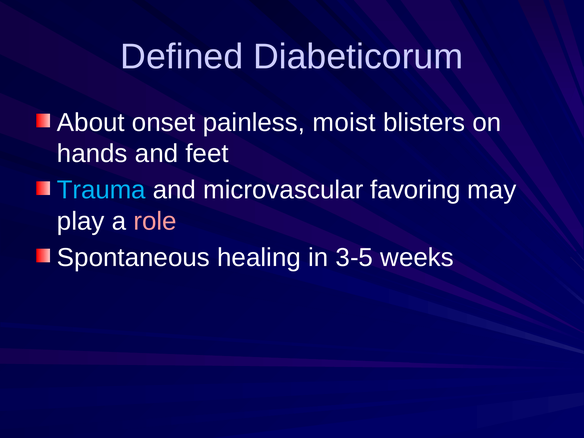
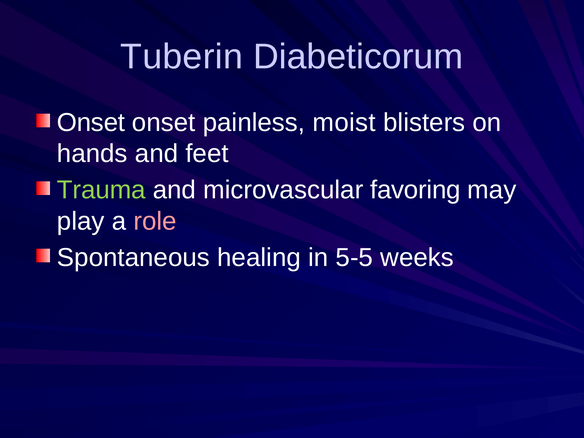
Defined: Defined -> Tuberin (182, 57)
About: About -> Onset (91, 123)
Trauma colour: light blue -> light green (101, 190)
3-5: 3-5 -> 5-5 (354, 258)
